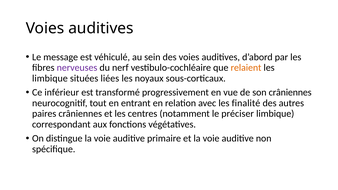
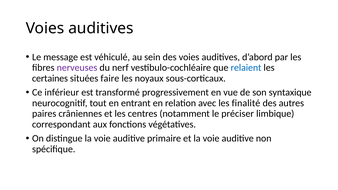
relaient colour: orange -> blue (246, 68)
limbique: limbique -> certaines (50, 78)
liées: liées -> faire (110, 78)
son crâniennes: crâniennes -> syntaxique (290, 93)
